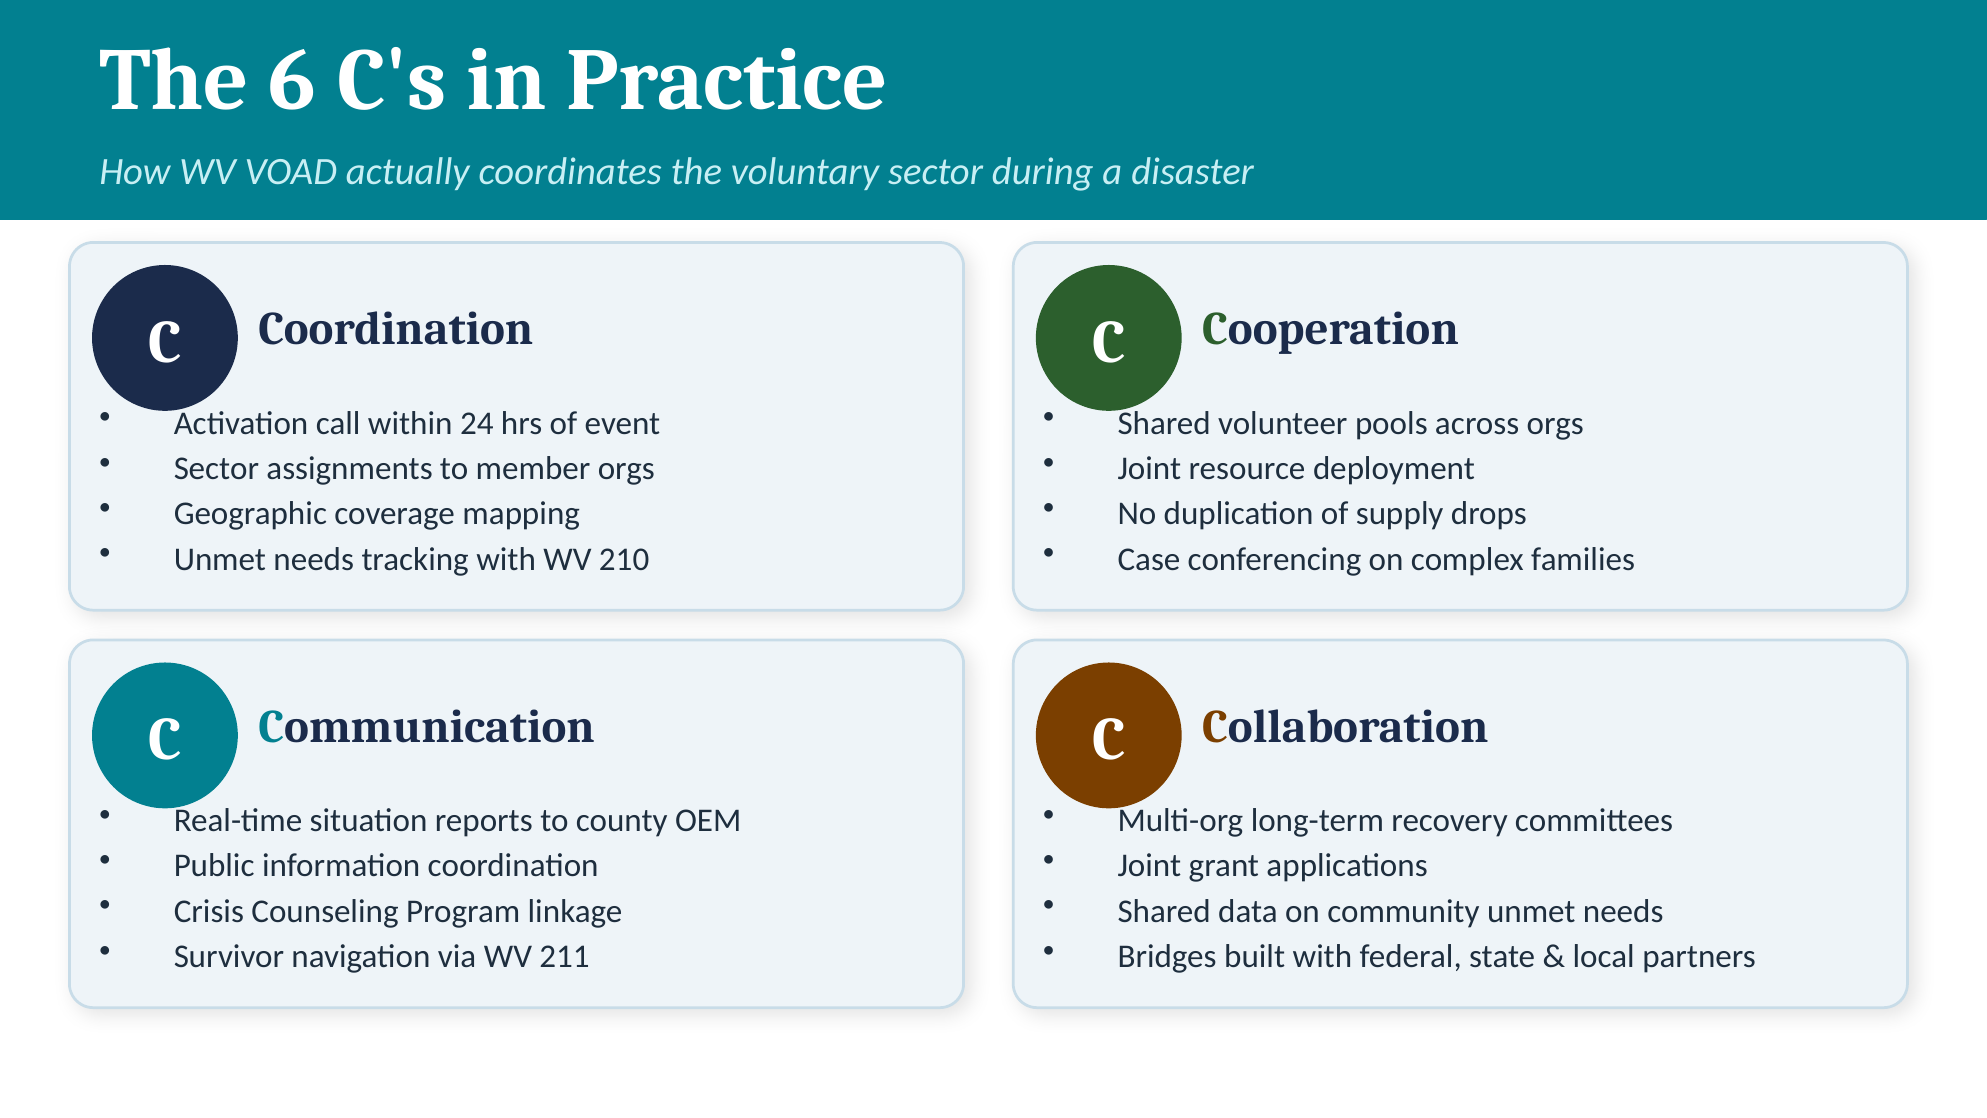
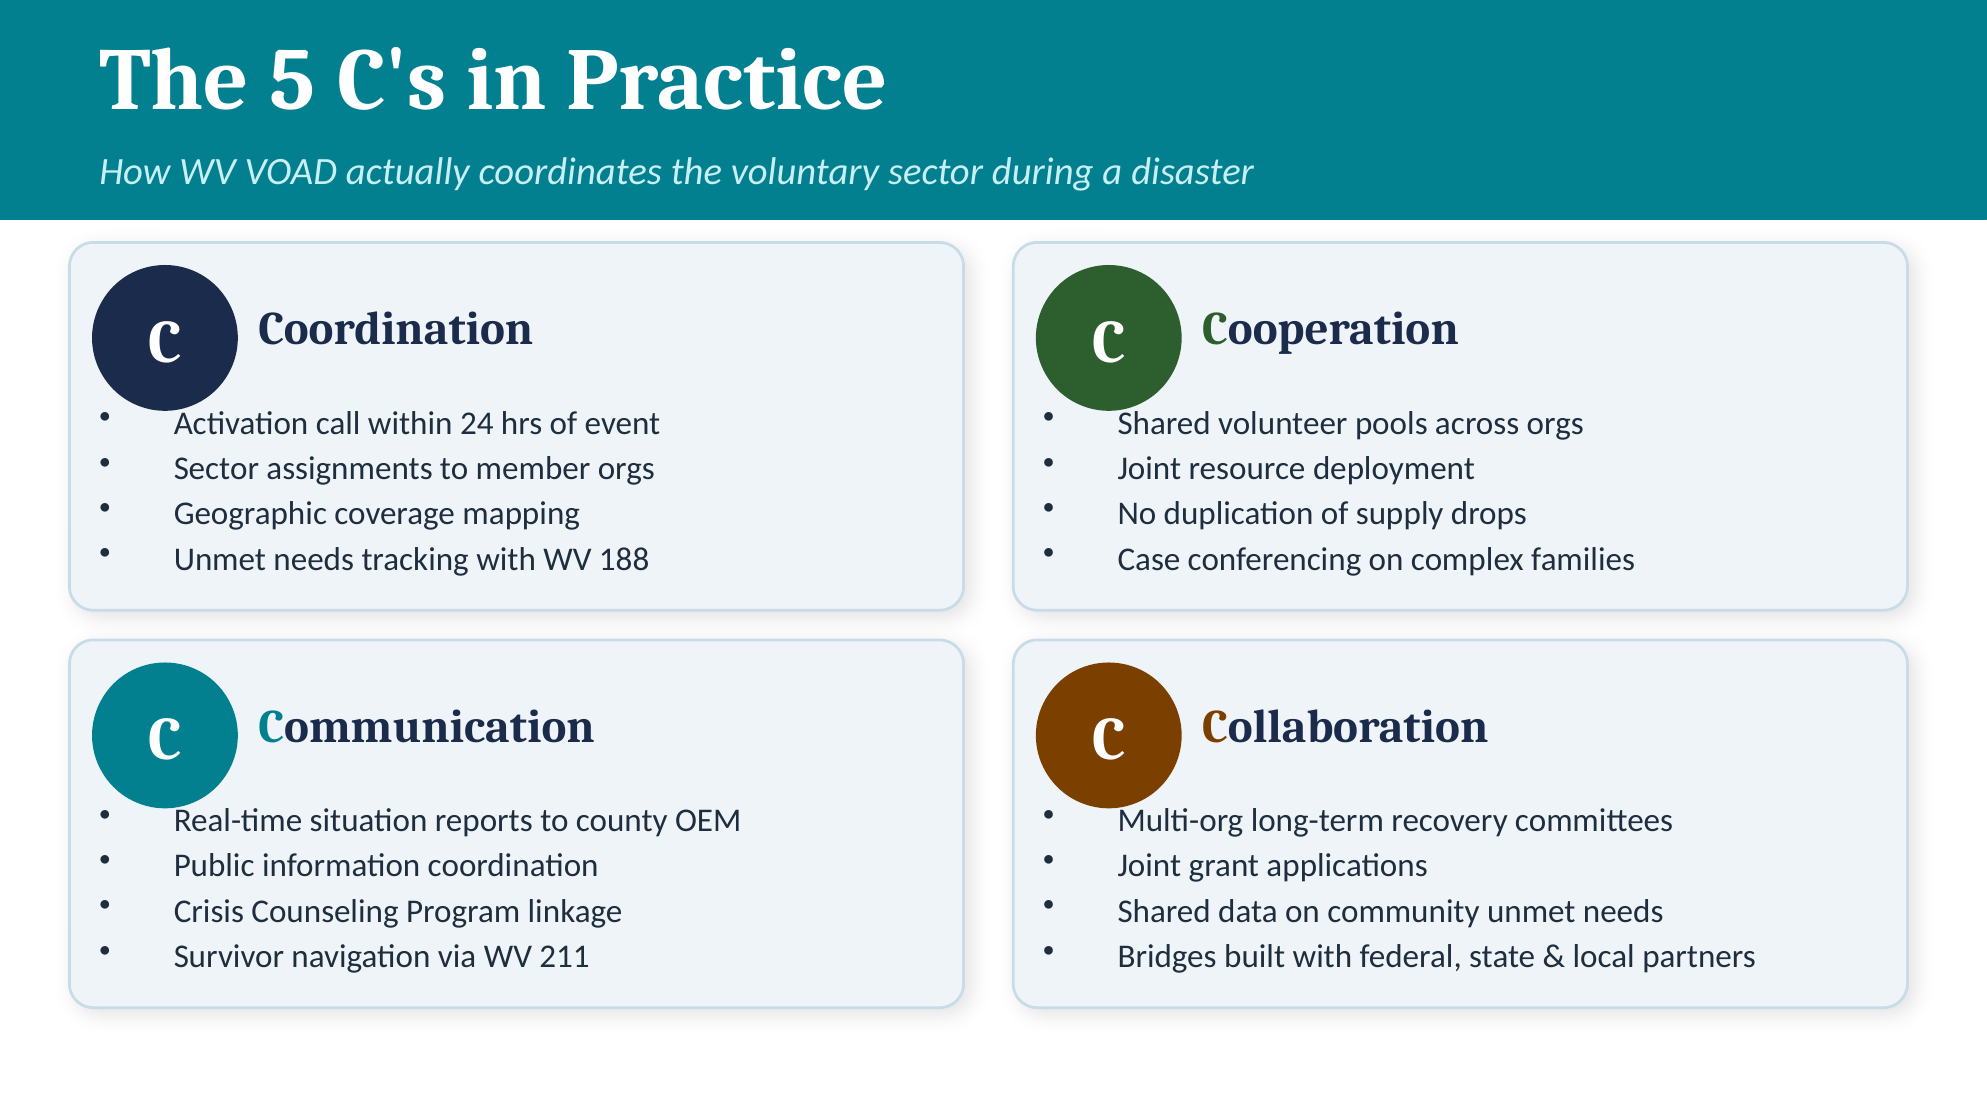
6: 6 -> 5 (293, 81)
210: 210 -> 188 (624, 559)
